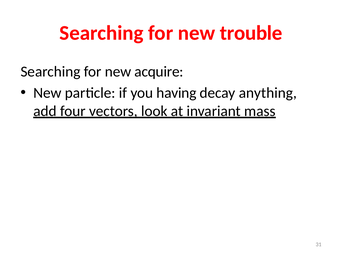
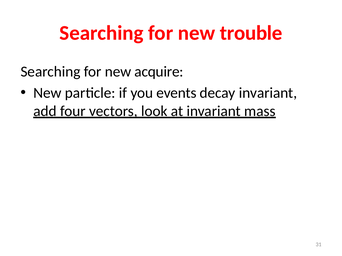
having: having -> events (176, 93)
decay anything: anything -> invariant (268, 93)
